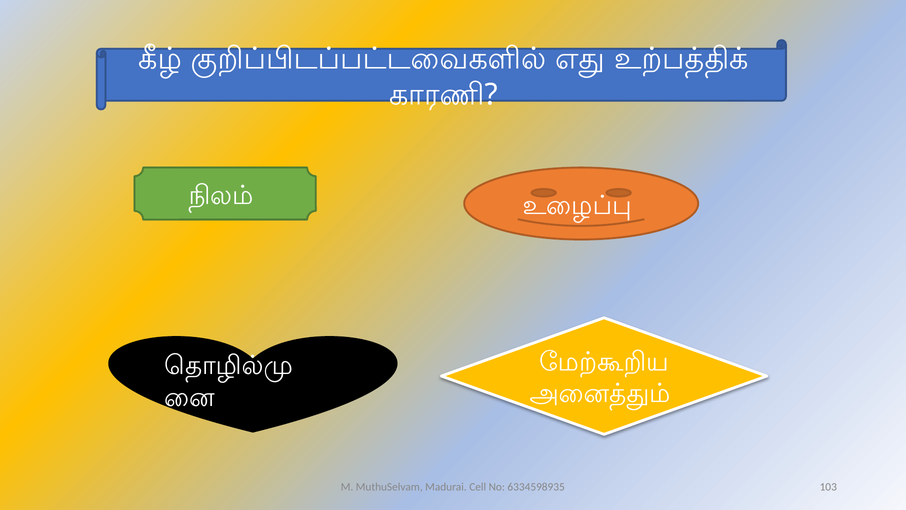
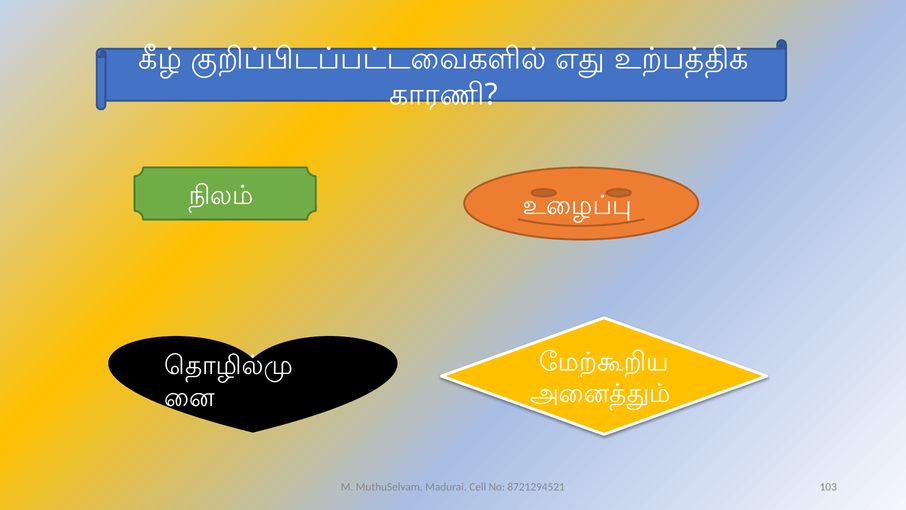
6334598935: 6334598935 -> 8721294521 (536, 487)
